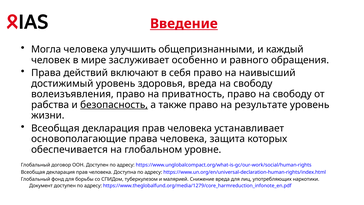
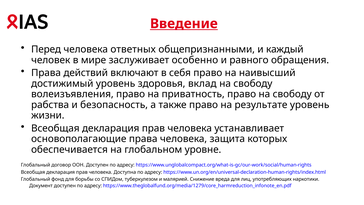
Могла: Могла -> Перед (46, 49)
улучшить: улучшить -> ответных (133, 49)
здоровья вреда: вреда -> вклад (202, 83)
безопасность underline: present -> none (114, 105)
